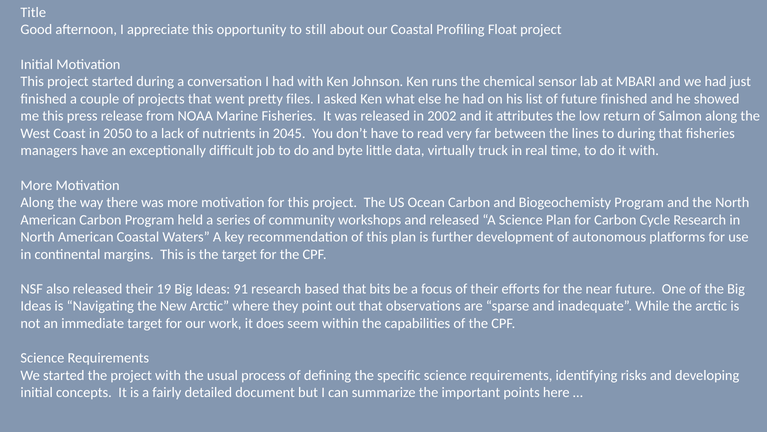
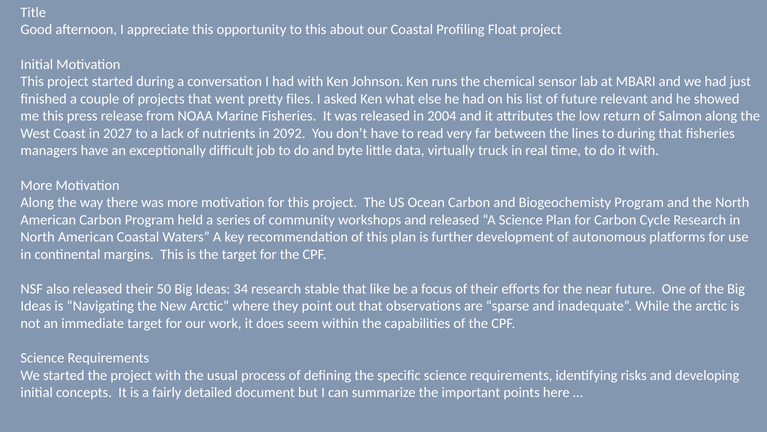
to still: still -> this (316, 30)
future finished: finished -> relevant (624, 99)
2002: 2002 -> 2004 (442, 116)
2050: 2050 -> 2027 (118, 133)
2045: 2045 -> 2092 (289, 133)
19: 19 -> 50 (164, 289)
91: 91 -> 34 (241, 289)
based: based -> stable (322, 289)
bits: bits -> like (380, 289)
